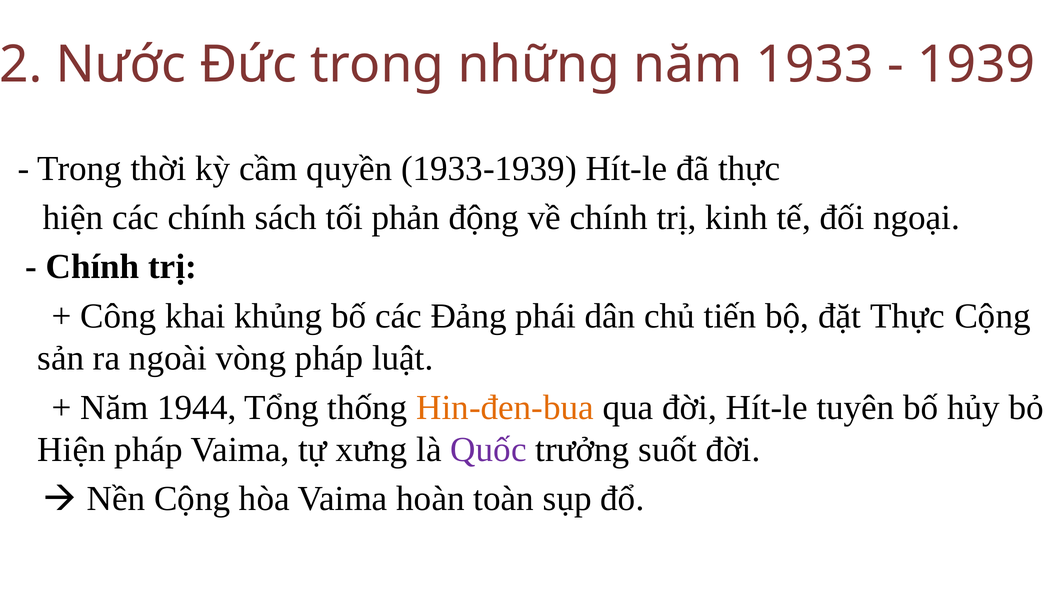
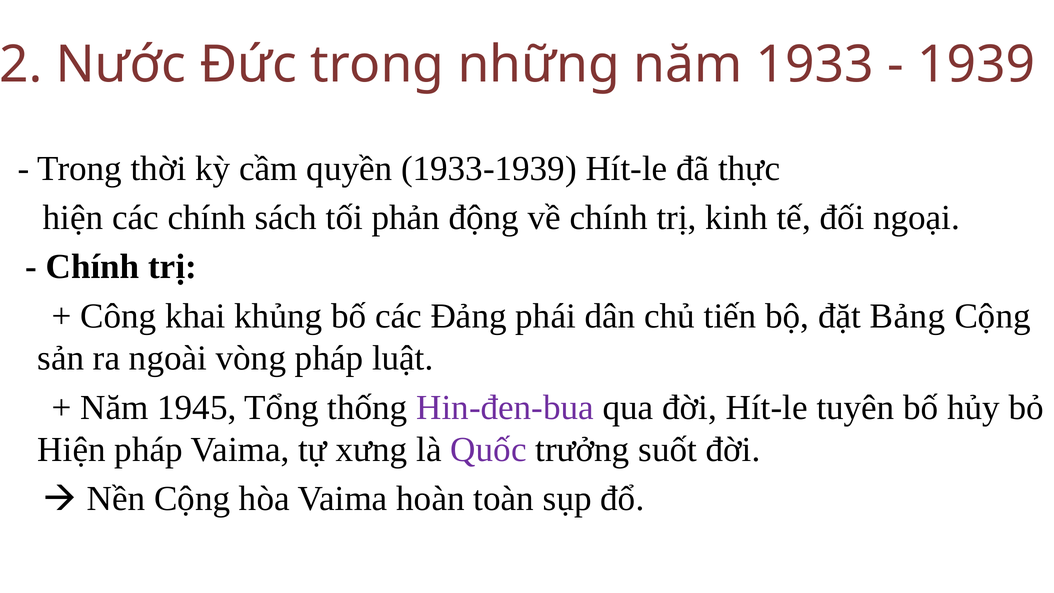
đặt Thực: Thực -> Bảng (907, 316)
1944: 1944 -> 1945 (197, 407)
Hin-đen-bua colour: orange -> purple (505, 407)
